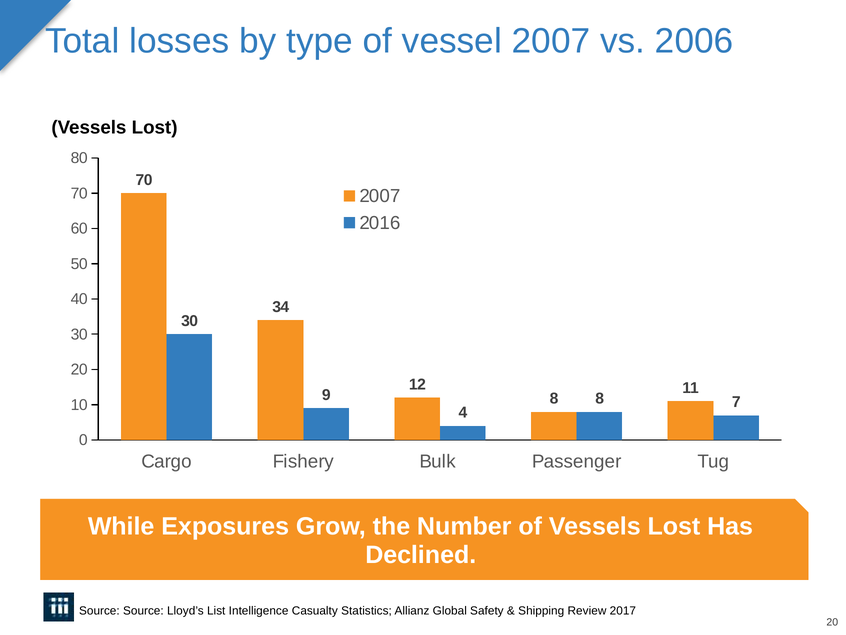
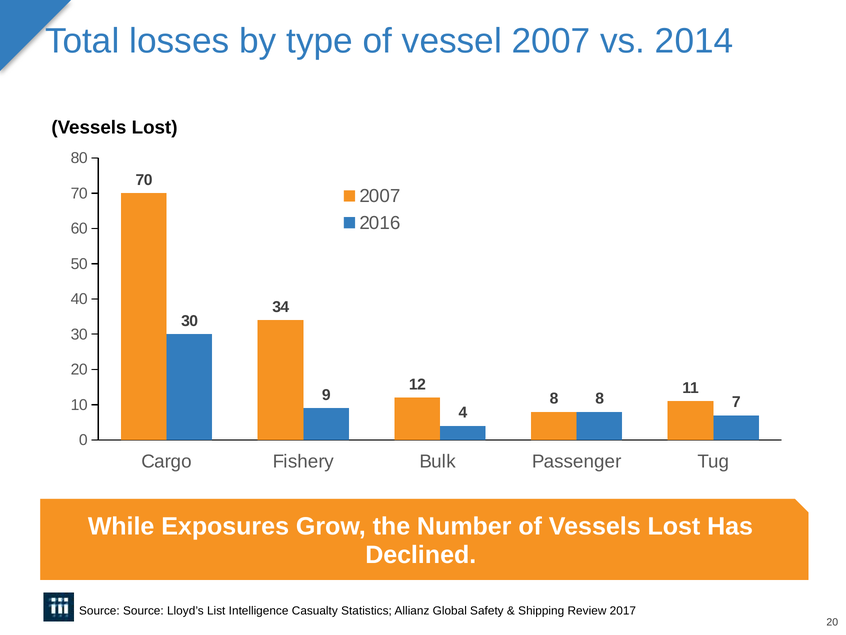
2006: 2006 -> 2014 (694, 41)
